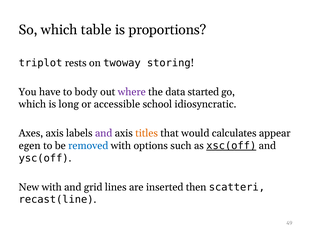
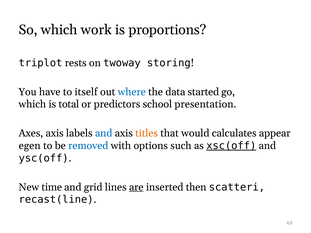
table: table -> work (96, 30)
body: body -> itself (86, 92)
where colour: purple -> blue (132, 92)
long: long -> total (69, 104)
accessible: accessible -> predictors (117, 104)
idiosyncratic: idiosyncratic -> presentation (205, 104)
and colour: purple -> blue (104, 133)
New with: with -> time (52, 187)
are underline: none -> present (136, 187)
